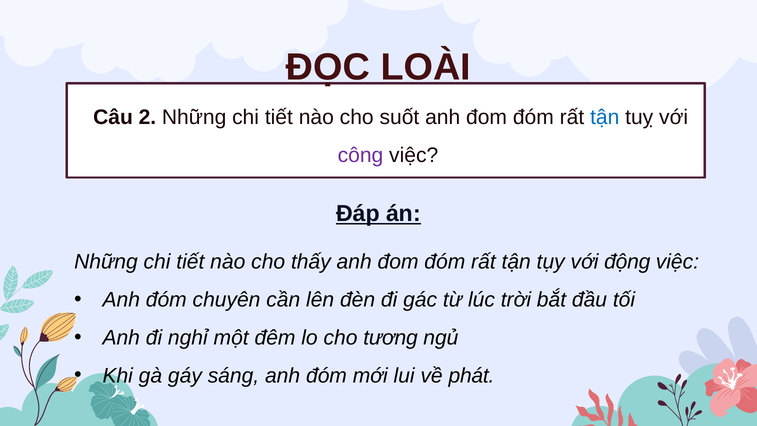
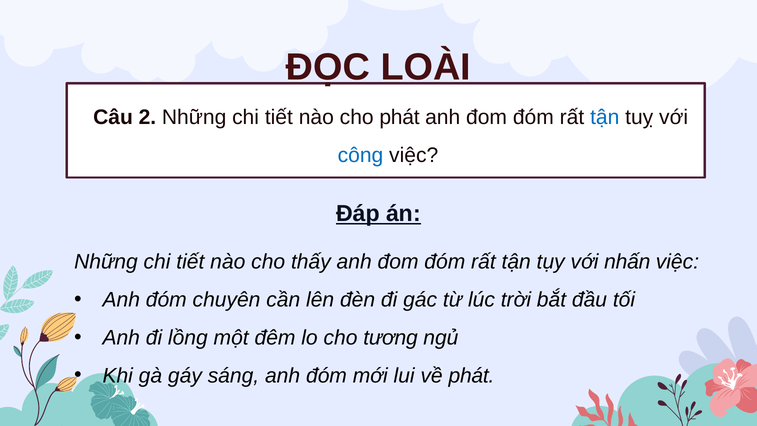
cho suốt: suốt -> phát (400, 117)
công colour: purple -> blue (361, 155)
động: động -> nhấn (627, 262)
nghỉ: nghỉ -> lồng (188, 338)
